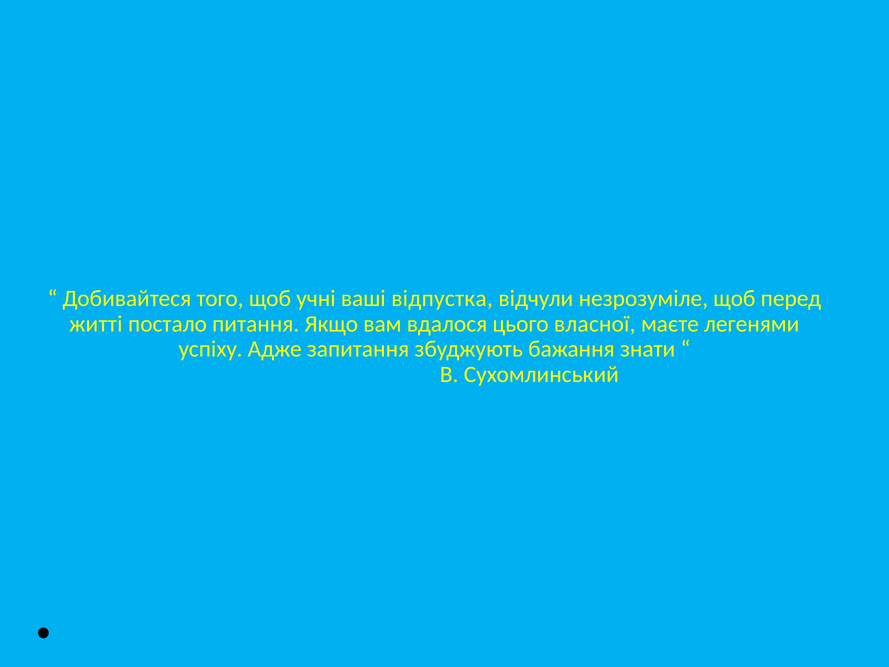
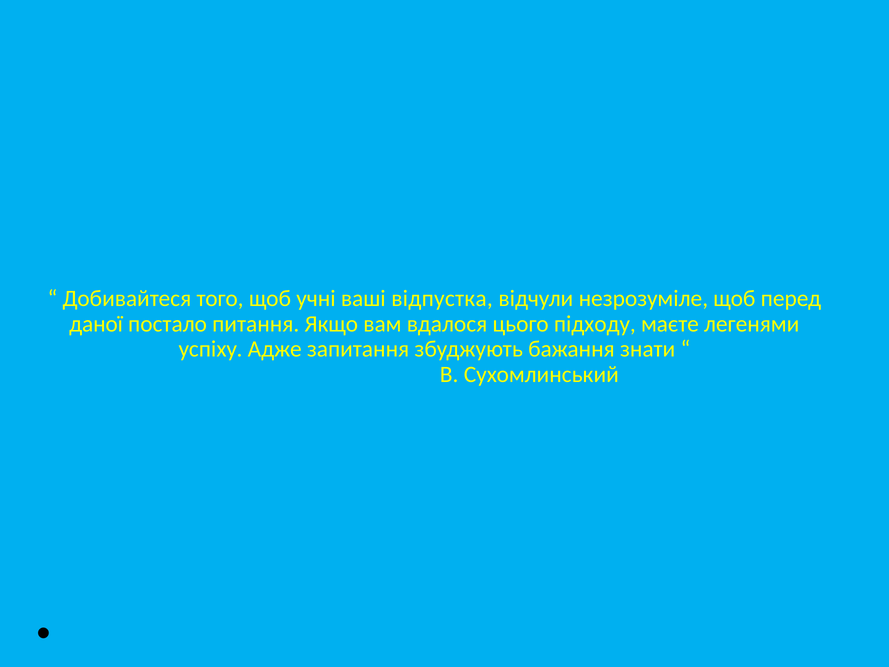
житті: житті -> даної (96, 324)
власної: власної -> підходу (595, 324)
